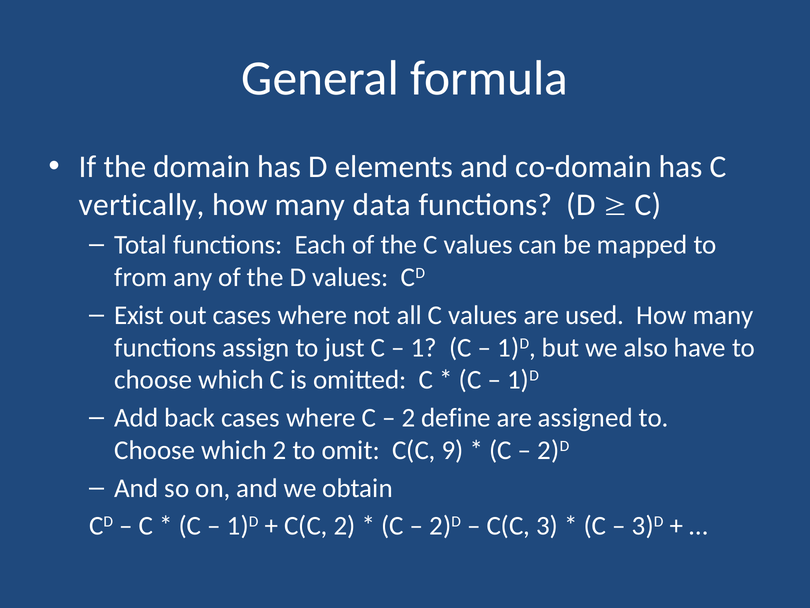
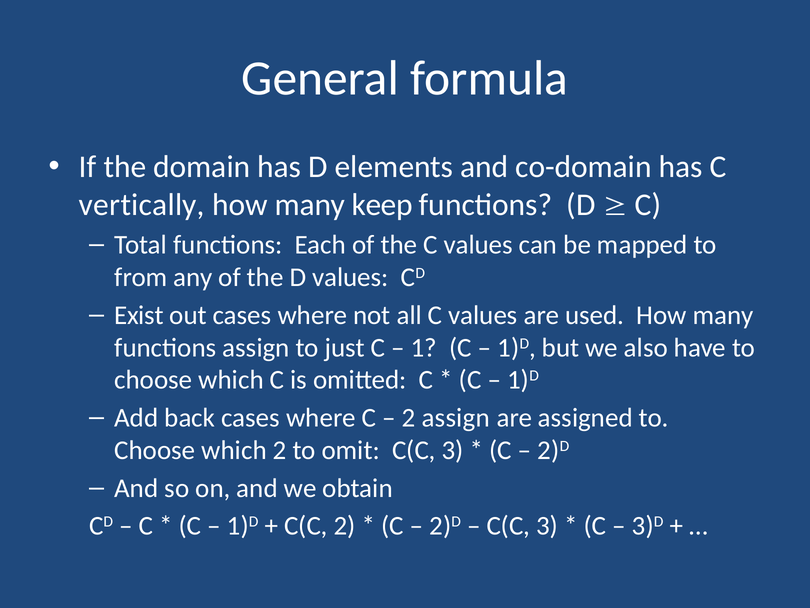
data: data -> keep (382, 205)
2 define: define -> assign (456, 418)
omit C(C 9: 9 -> 3 (453, 450)
